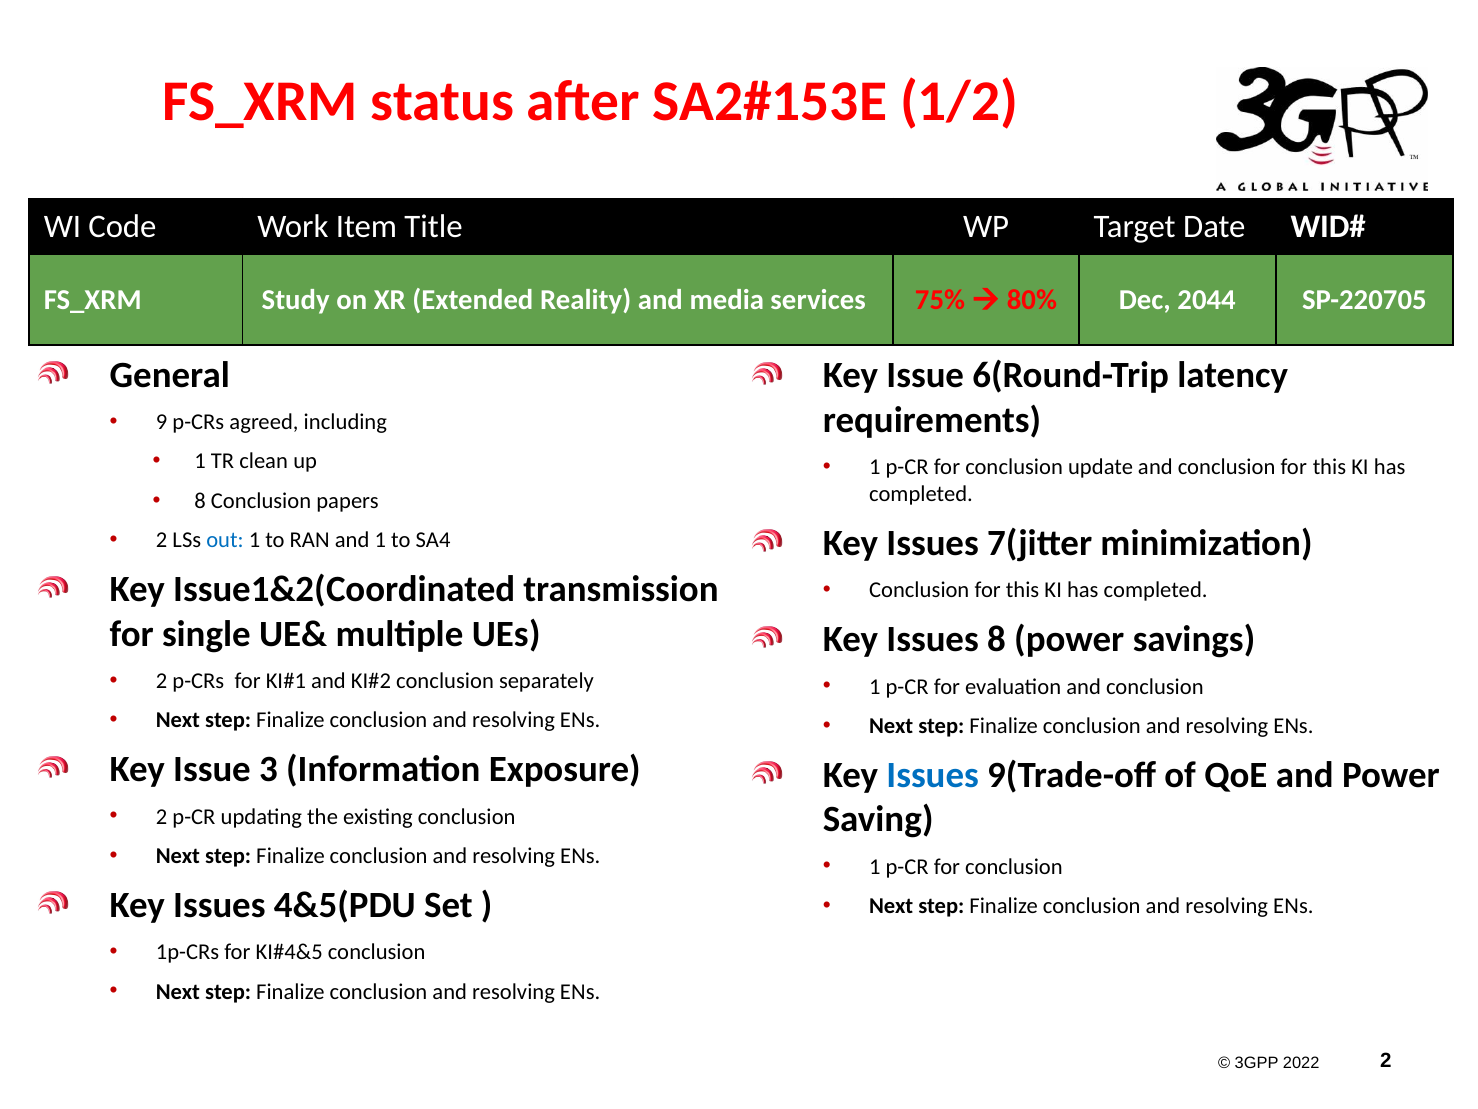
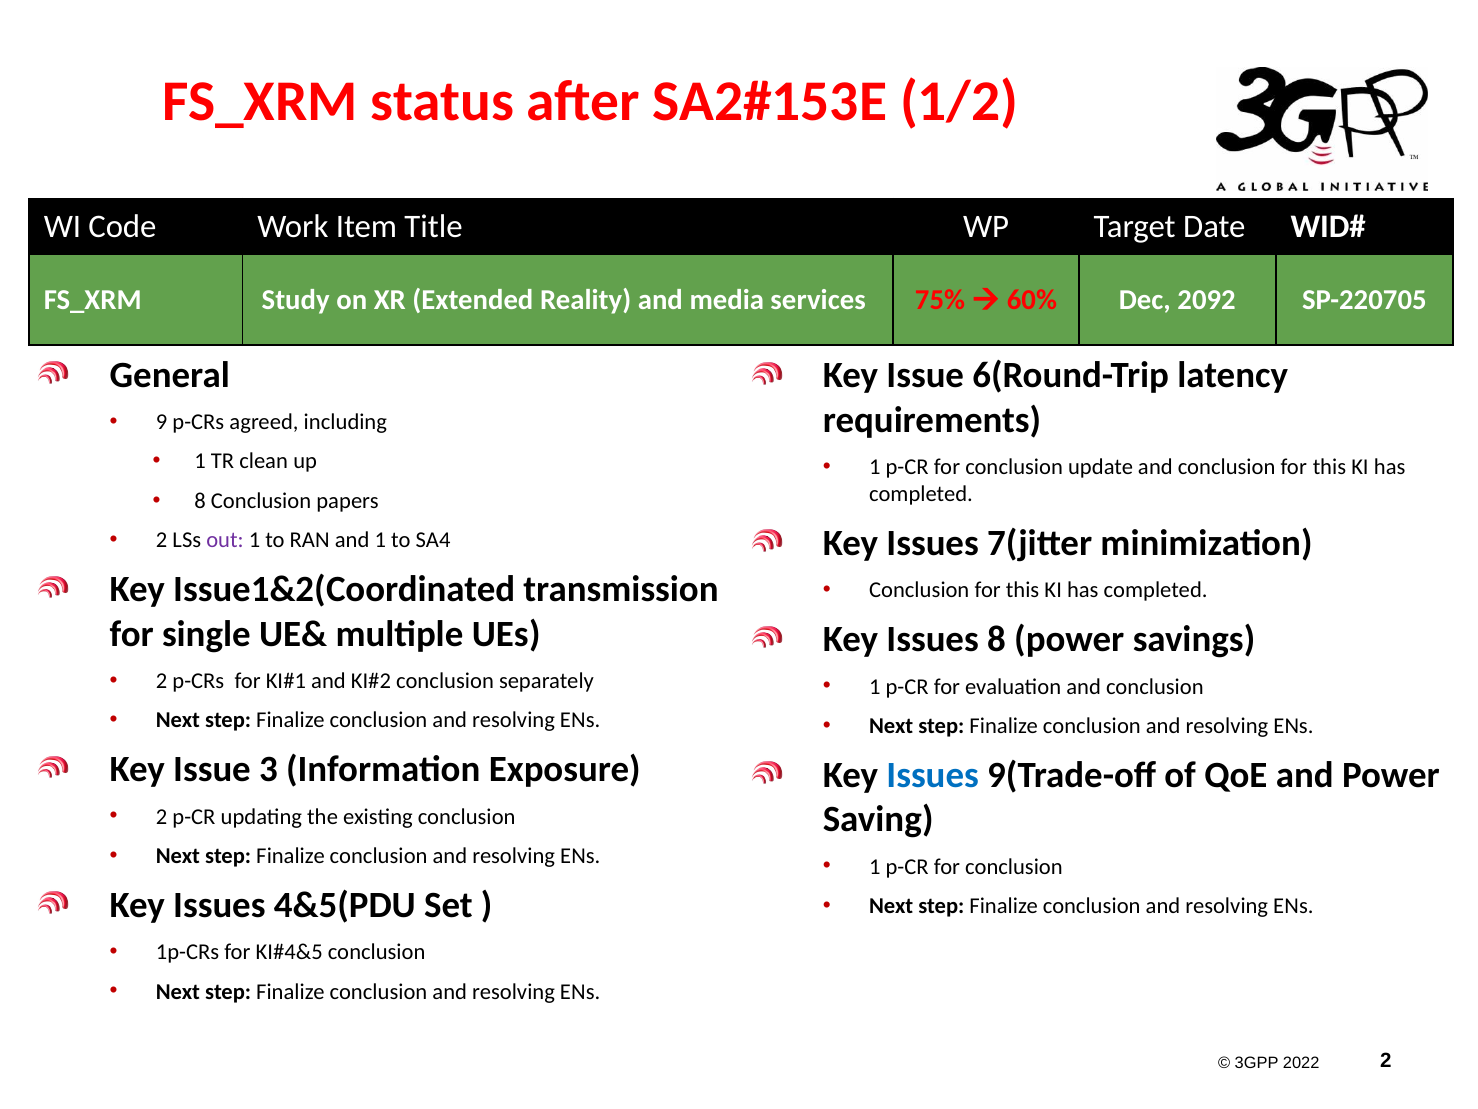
80%: 80% -> 60% (1032, 300)
2044: 2044 -> 2092 (1207, 300)
out colour: blue -> purple (225, 540)
